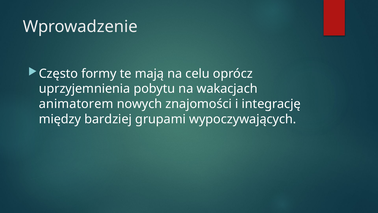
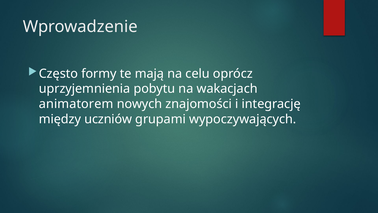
bardziej: bardziej -> uczniów (108, 119)
